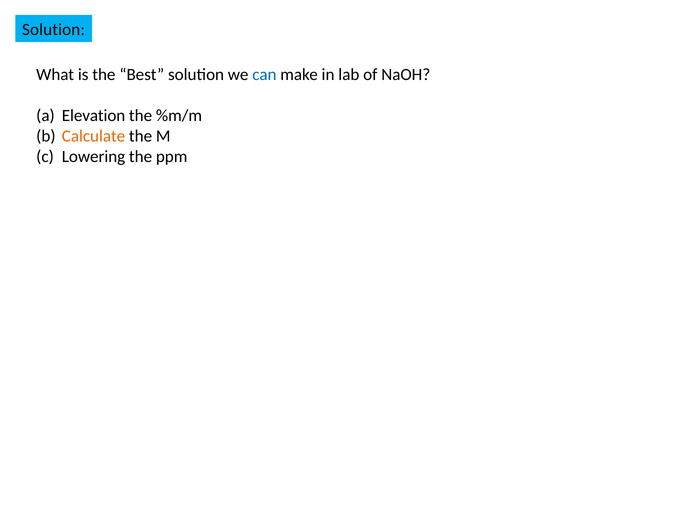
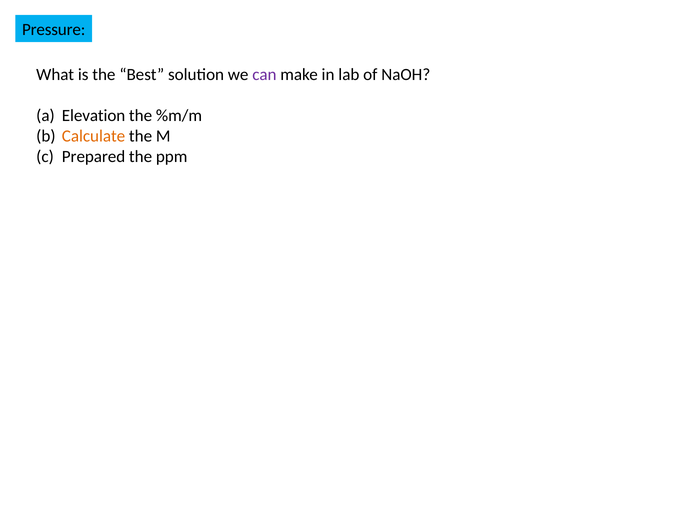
Solution: Solution -> Pressure (54, 30)
can colour: blue -> purple (264, 75)
Lowering: Lowering -> Prepared (94, 157)
